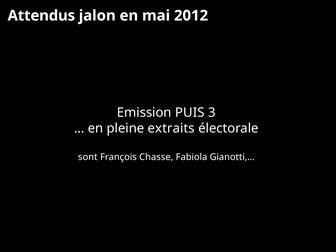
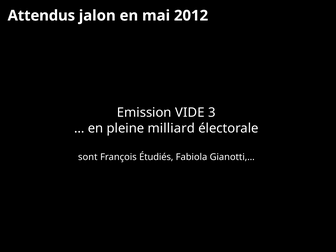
PUIS: PUIS -> VIDE (190, 113)
extraits: extraits -> milliard (171, 128)
Chasse: Chasse -> Étudiés (156, 157)
